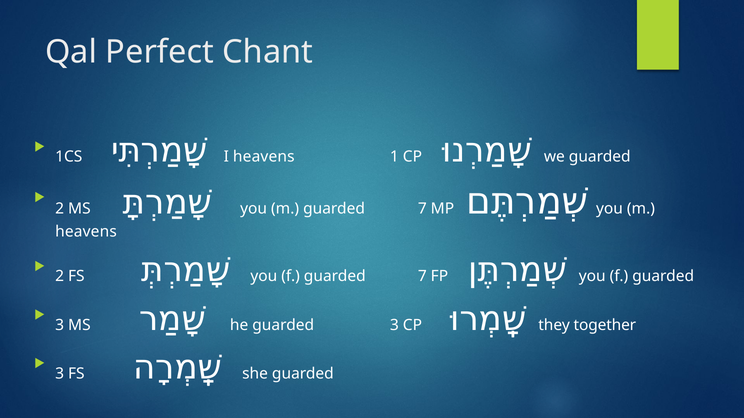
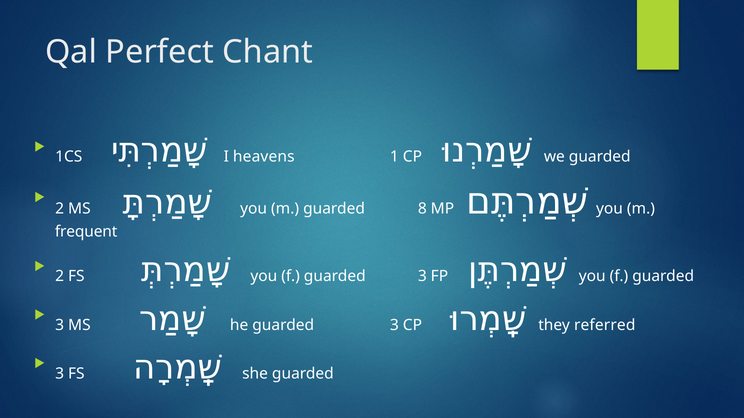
m guarded 7: 7 -> 8 (422, 209)
heavens: heavens -> frequent (86, 232)
f guarded 7: 7 -> 3 (422, 277)
together: together -> referred (605, 325)
